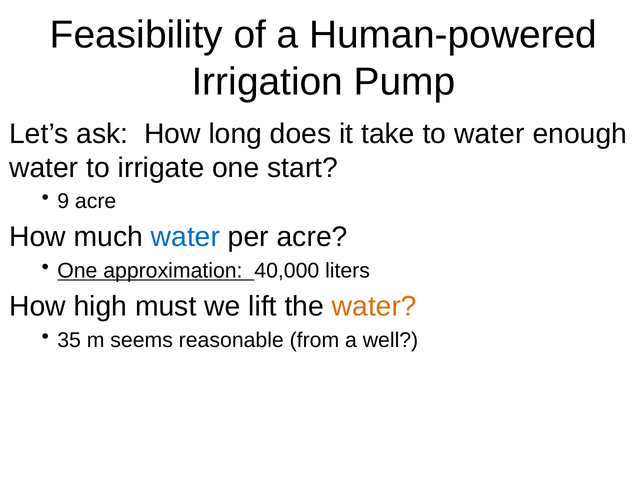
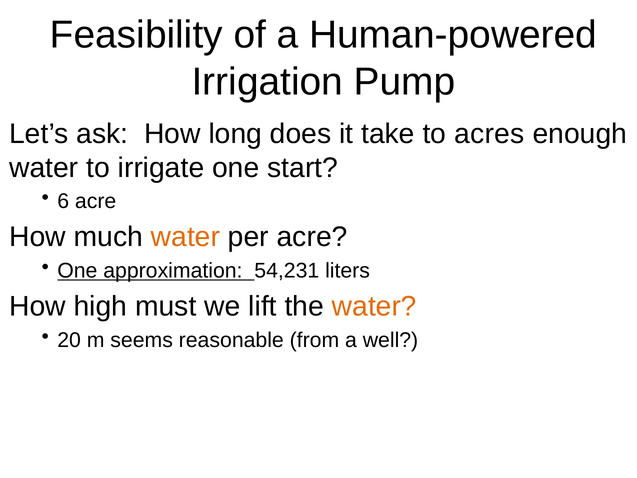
to water: water -> acres (489, 134)
9: 9 -> 6 (63, 201)
water colour: blue -> orange (185, 237)
40,000: 40,000 -> 54,231 (287, 270)
35: 35 -> 20 (69, 340)
